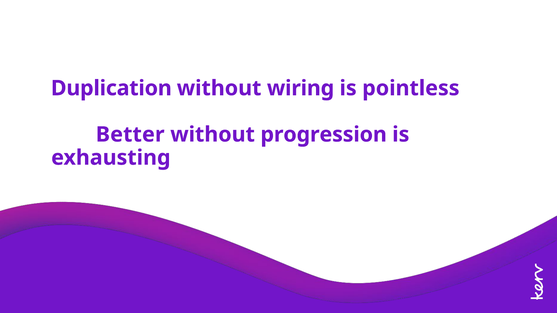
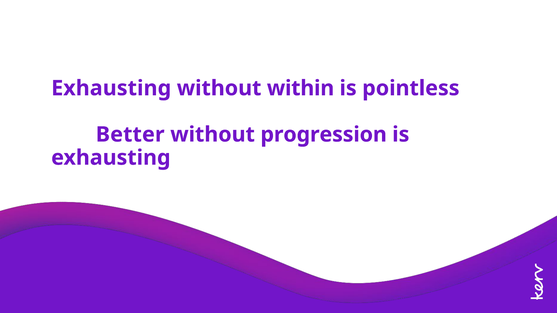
Duplication: Duplication -> Exhausting (111, 88)
wiring: wiring -> within (301, 88)
